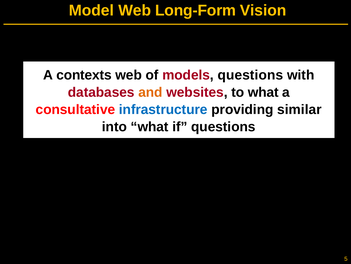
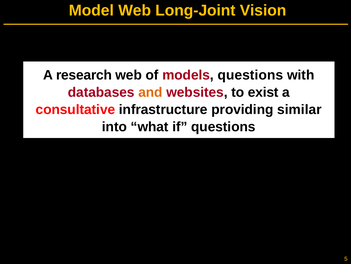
Long-Form: Long-Form -> Long-Joint (196, 10)
contexts: contexts -> research (84, 75)
to what: what -> exist (263, 92)
infrastructure colour: blue -> black (163, 109)
